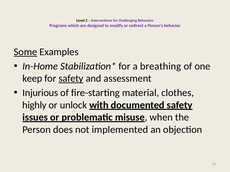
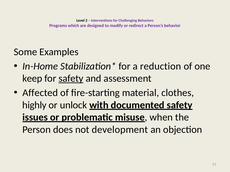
Some underline: present -> none (25, 52)
breathing: breathing -> reduction (161, 66)
Injurious: Injurious -> Affected (40, 93)
implemented: implemented -> development (120, 130)
